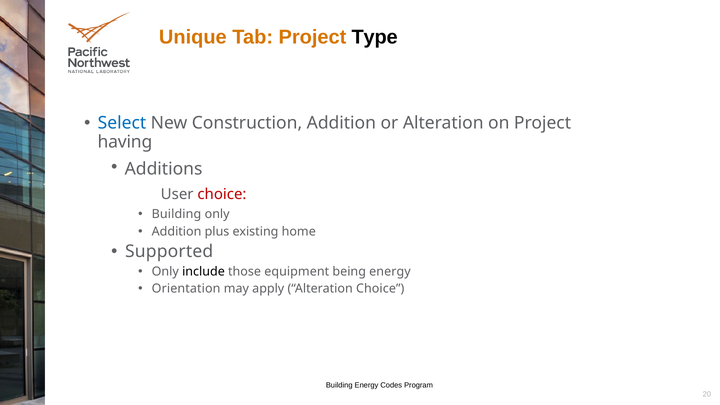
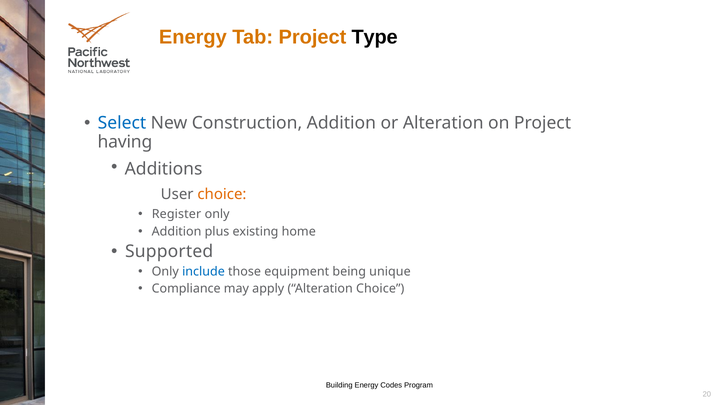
Unique: Unique -> Energy (193, 37)
choice colour: red -> orange (222, 194)
Building: Building -> Register (177, 214)
include colour: black -> blue (203, 272)
being energy: energy -> unique (390, 272)
Orientation: Orientation -> Compliance (186, 289)
